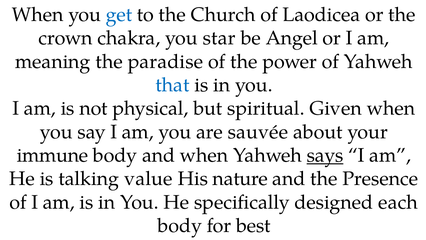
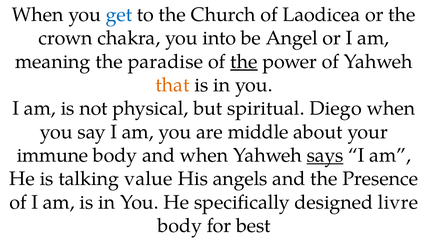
star: star -> into (219, 38)
the underline: none -> present (244, 61)
that colour: blue -> orange (172, 85)
Given: Given -> Diego (336, 108)
sauvée: sauvée -> middle (258, 132)
nature: nature -> angels (240, 179)
each: each -> livre (398, 202)
